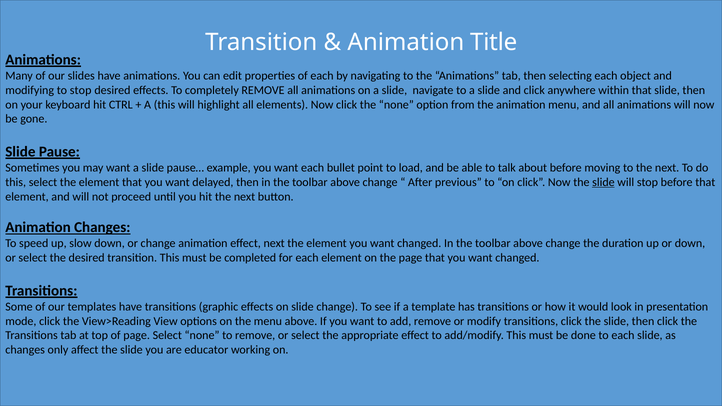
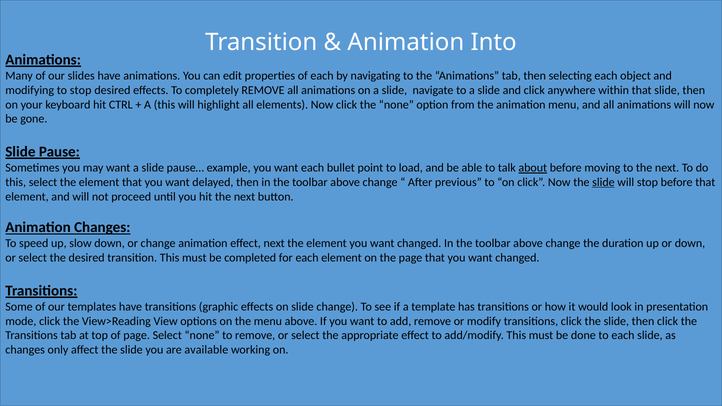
Title: Title -> Into (494, 43)
about underline: none -> present (533, 168)
educator: educator -> available (206, 350)
